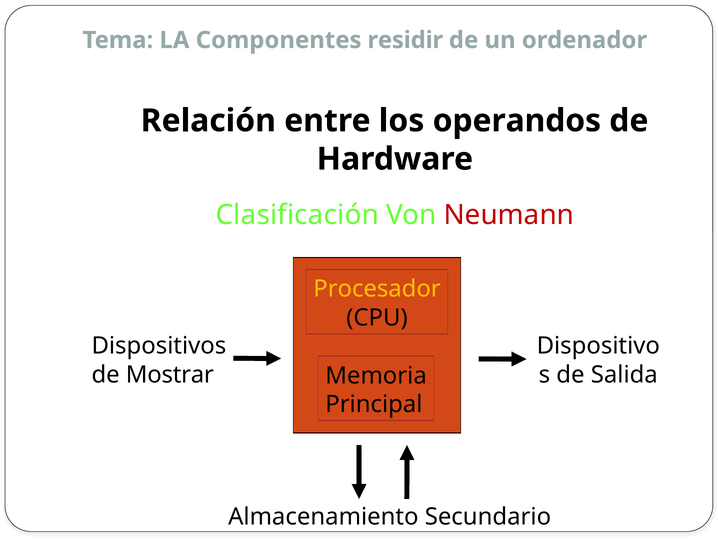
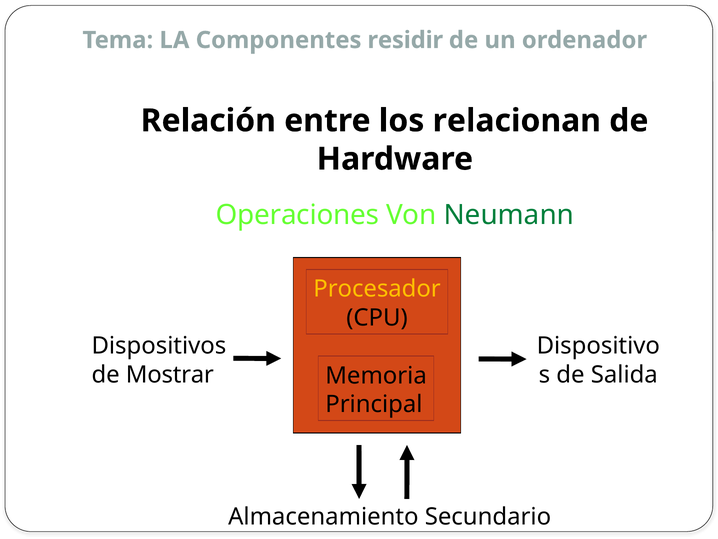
operandos: operandos -> relacionan (517, 121)
Clasificación: Clasificación -> Operaciones (297, 215)
Neumann colour: red -> green (509, 215)
